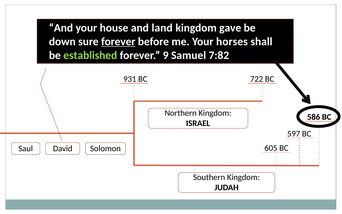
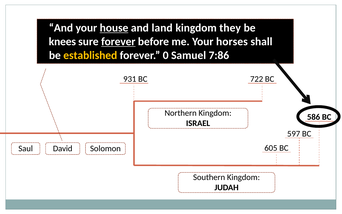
house underline: none -> present (114, 28)
gave: gave -> they (230, 28)
down: down -> knees (62, 42)
established colour: light green -> yellow (90, 55)
9: 9 -> 0 (166, 55)
7:82: 7:82 -> 7:86 (219, 55)
